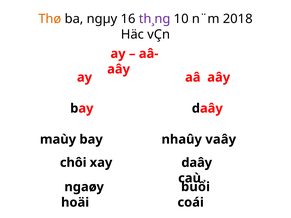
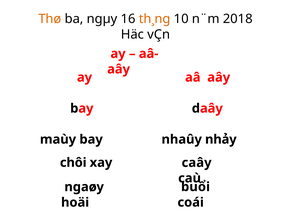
th¸ng colour: purple -> orange (155, 19)
vaây: vaây -> nhảy (221, 140)
daây: daây -> caây (197, 163)
